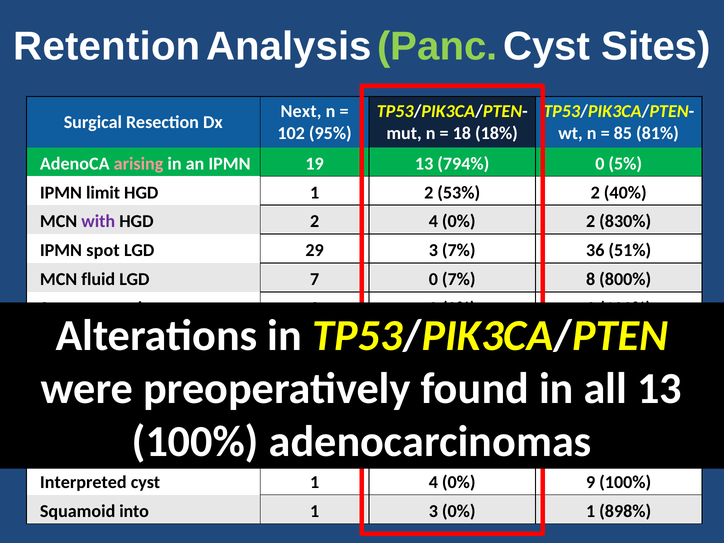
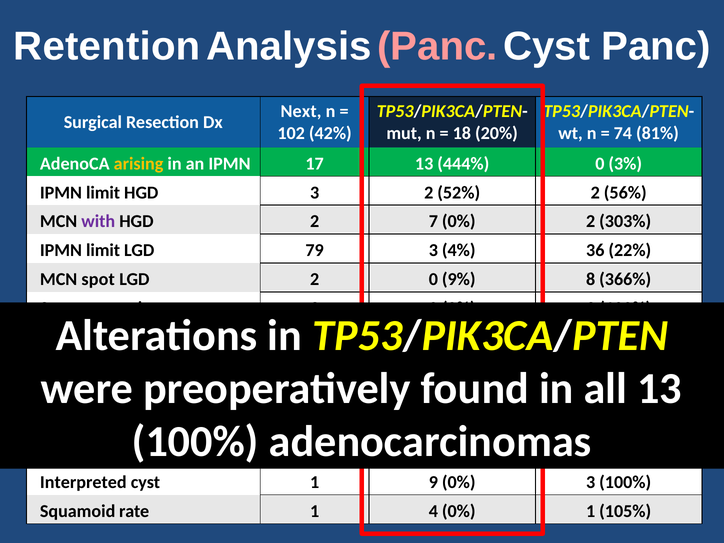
Panc colour: light green -> pink (437, 47)
Cyst Sites: Sites -> Panc (656, 47)
95%: 95% -> 42% (330, 133)
18%: 18% -> 20% (496, 133)
85: 85 -> 74 (623, 133)
arising colour: pink -> yellow (139, 164)
IPMN 19: 19 -> 17 (315, 164)
794%: 794% -> 444% (463, 164)
5%: 5% -> 3% (625, 164)
HGD 1: 1 -> 3 (315, 193)
53%: 53% -> 52% (459, 193)
40%: 40% -> 56% (625, 193)
2 4: 4 -> 7 (433, 222)
830%: 830% -> 303% (625, 222)
spot: spot -> limit (103, 250)
29: 29 -> 79 (315, 250)
3 7%: 7% -> 4% (459, 250)
51%: 51% -> 22% (630, 250)
fluid: fluid -> spot (98, 279)
LGD 7: 7 -> 2 (315, 279)
0 7%: 7% -> 9% (459, 279)
800%: 800% -> 366% (625, 279)
1 4: 4 -> 9 (433, 482)
9: 9 -> 3 (591, 482)
into: into -> rate (134, 511)
1 3: 3 -> 4 (433, 511)
898%: 898% -> 105% (625, 511)
